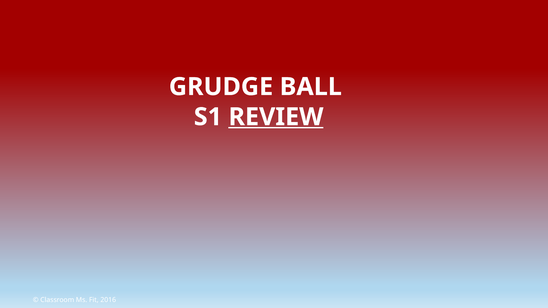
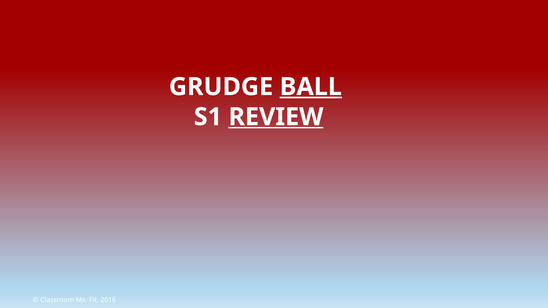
BALL underline: none -> present (311, 87)
